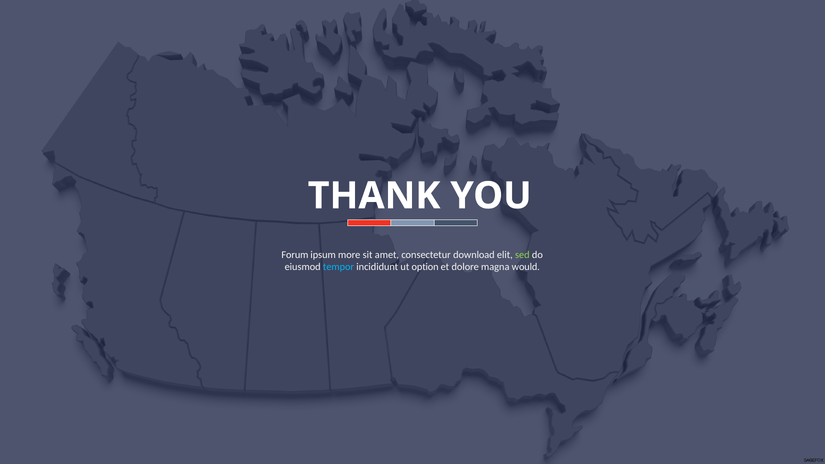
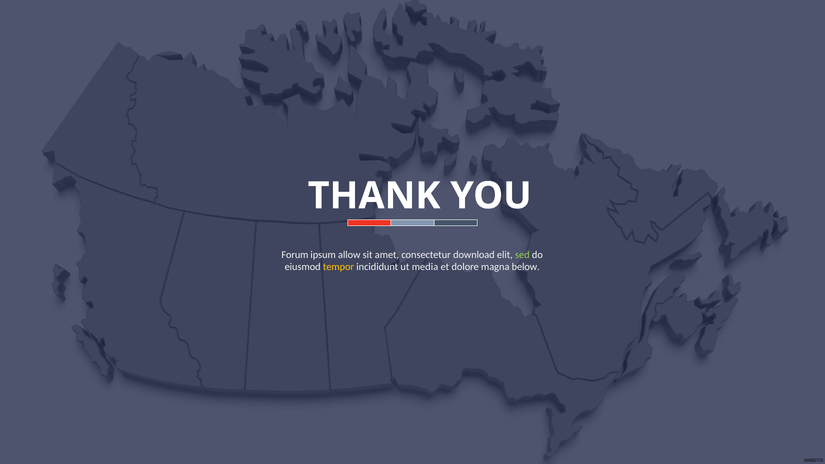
more: more -> allow (349, 255)
tempor colour: light blue -> yellow (339, 267)
option: option -> media (425, 267)
would: would -> below (526, 267)
